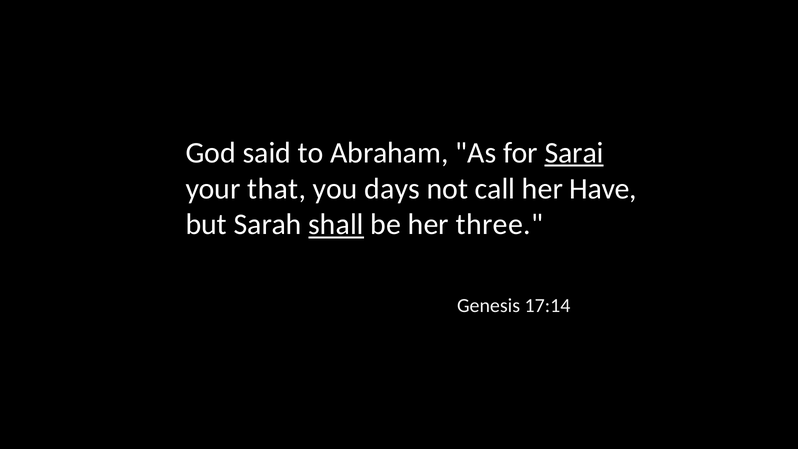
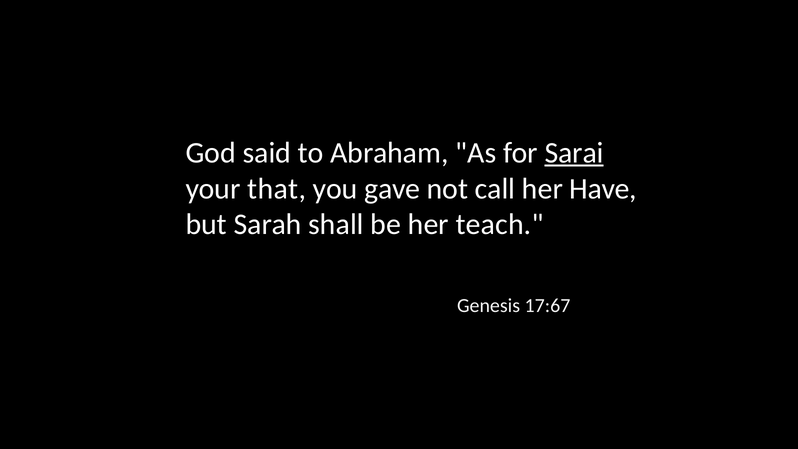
days: days -> gave (392, 189)
shall underline: present -> none (336, 225)
three: three -> teach (500, 225)
17:14: 17:14 -> 17:67 (547, 306)
